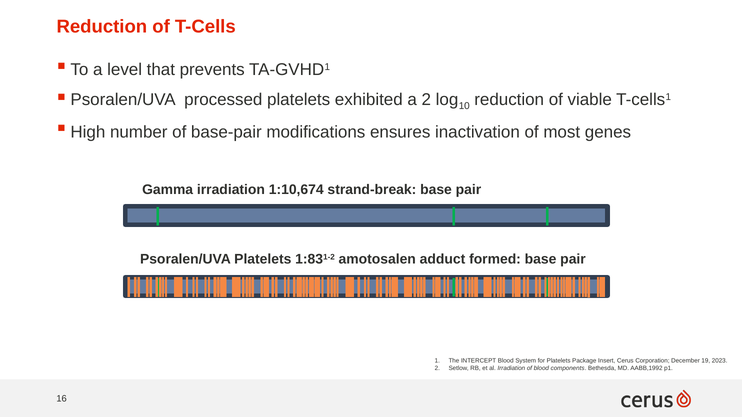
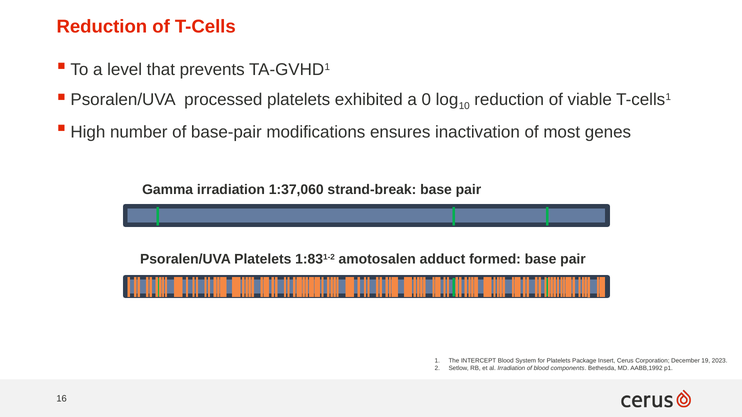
a 2: 2 -> 0 (426, 100)
1:10,674: 1:10,674 -> 1:37,060 (296, 190)
